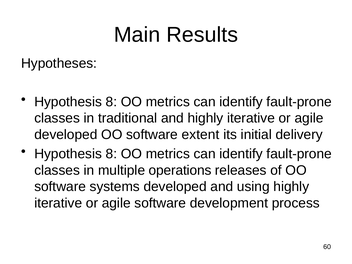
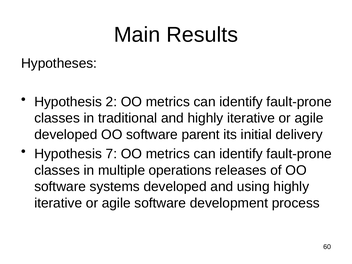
8: 8 -> 2 (111, 102)
extent: extent -> parent (201, 135)
8: 8 -> 7 (111, 154)
